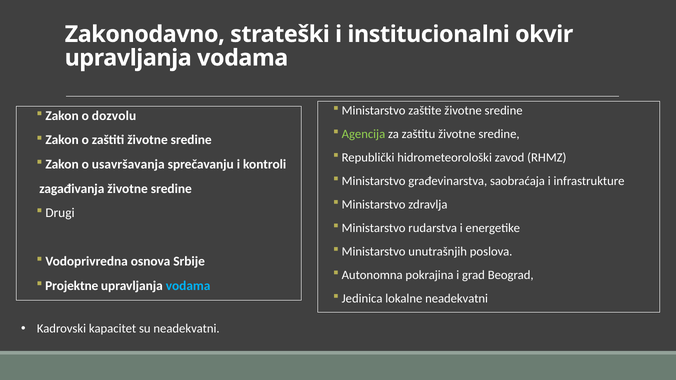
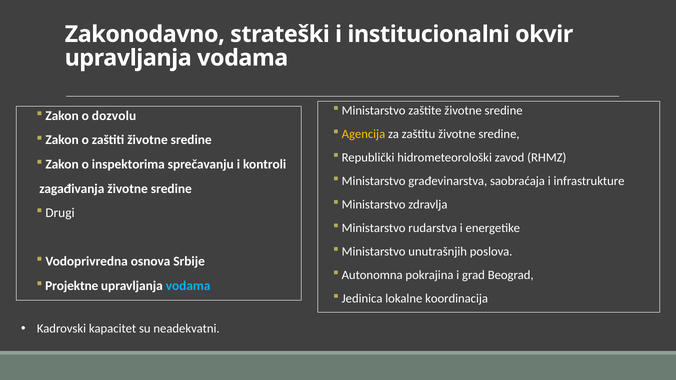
Agencija colour: light green -> yellow (363, 134)
usavršavanja: usavršavanja -> inspektorima (128, 164)
lokalne neadekvatni: neadekvatni -> koordinacija (457, 299)
